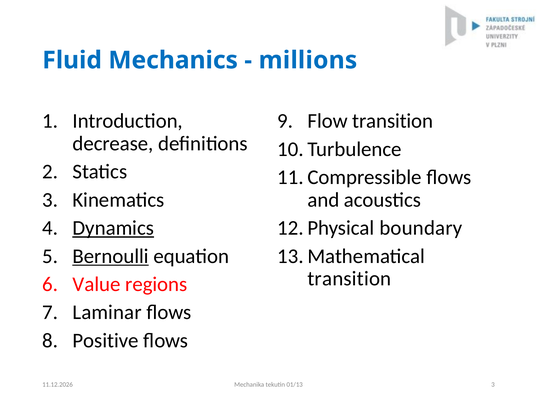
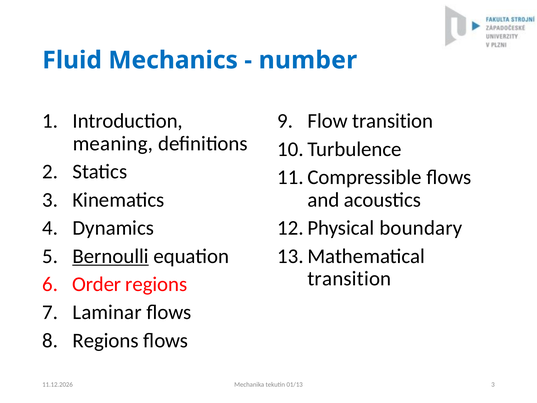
millions: millions -> number (308, 60)
decrease: decrease -> meaning (113, 144)
Dynamics underline: present -> none (113, 228)
Value: Value -> Order (97, 284)
Positive: Positive -> Regions (106, 340)
